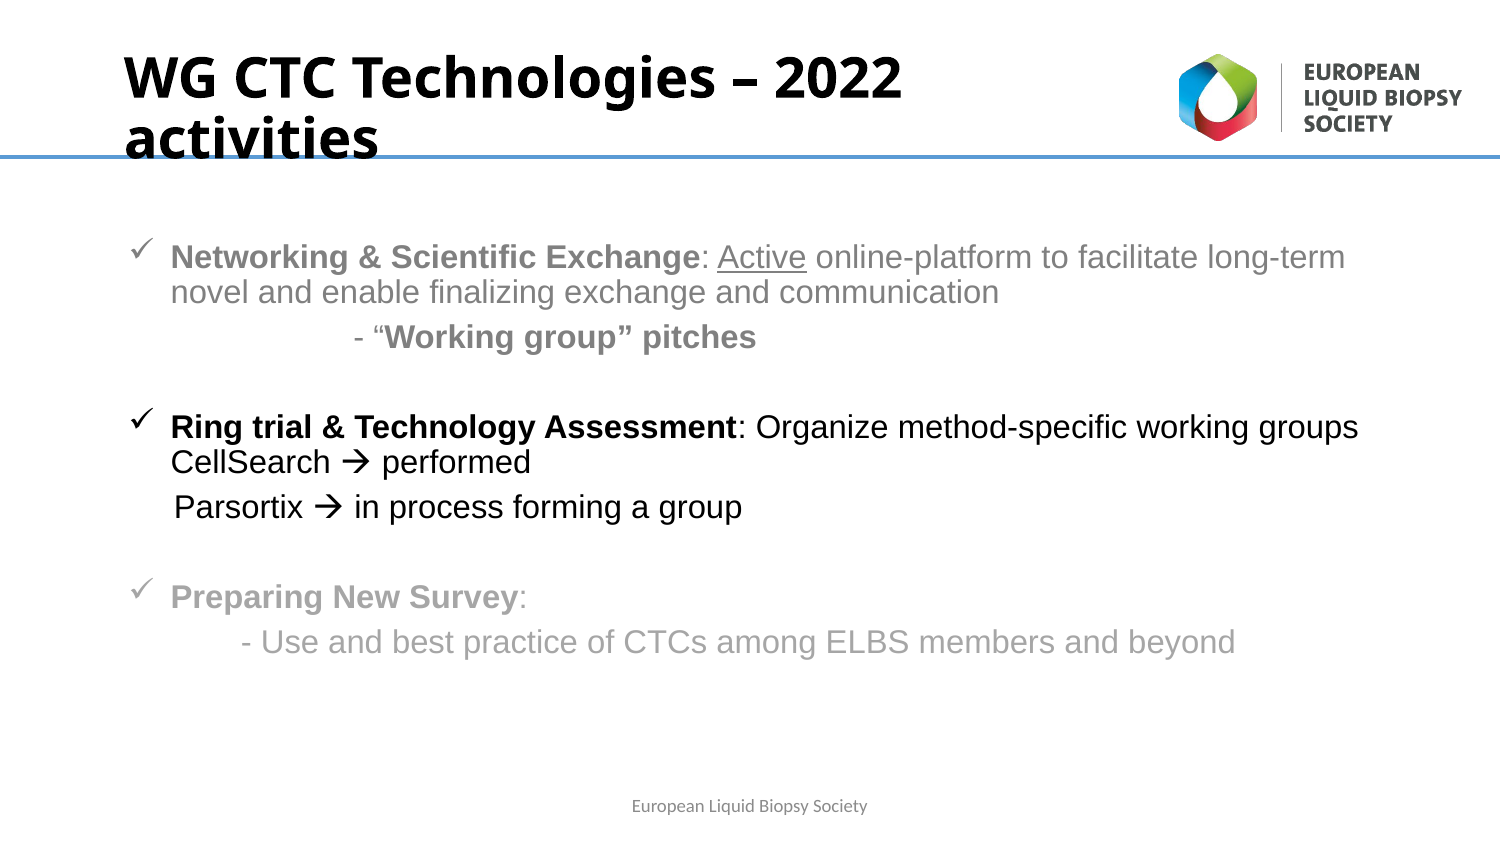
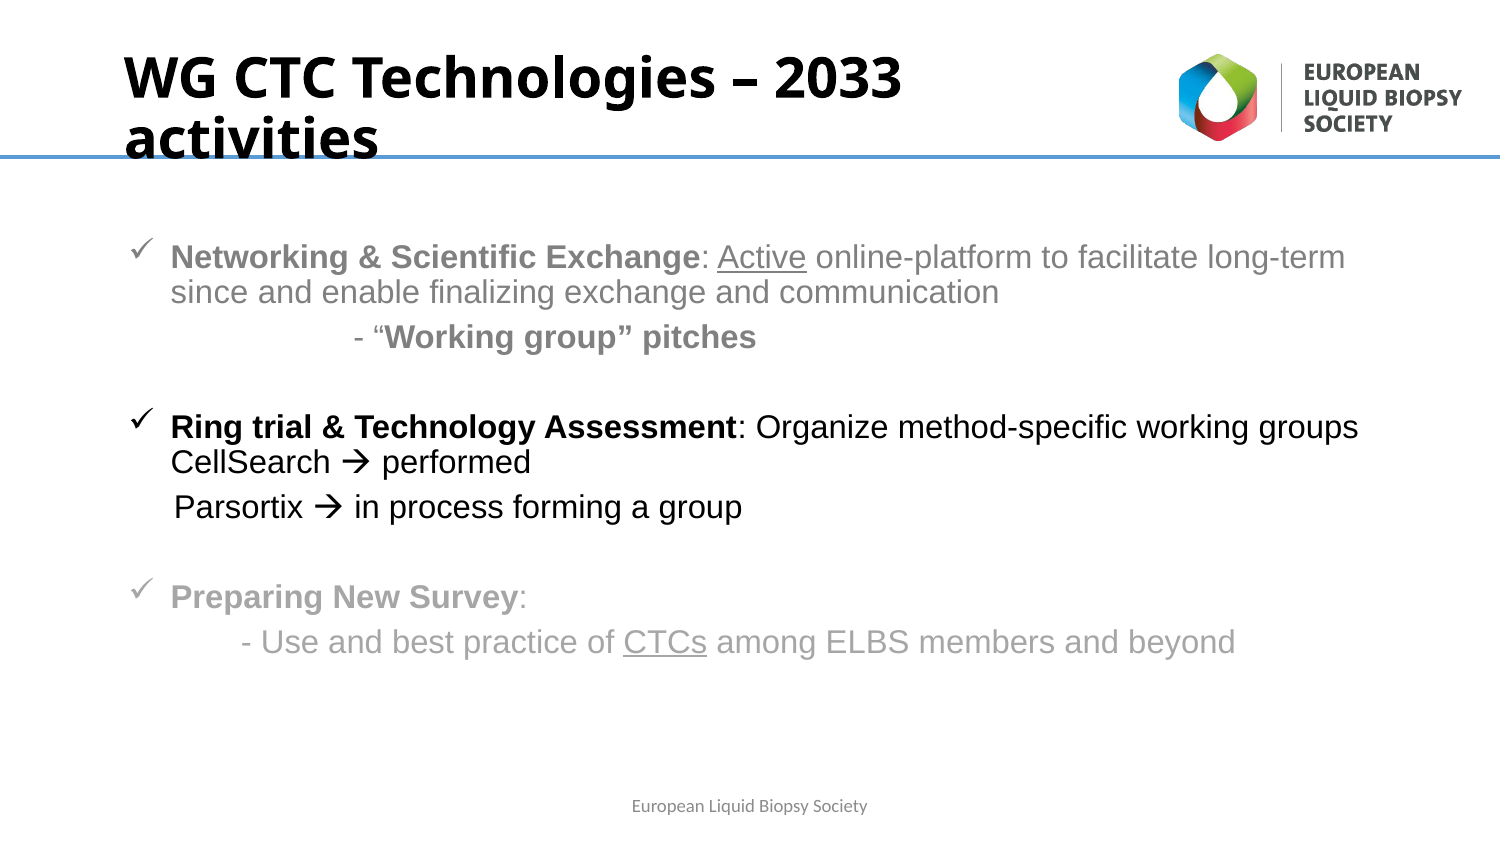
2022: 2022 -> 2033 (838, 79)
novel: novel -> since (210, 293)
CTCs underline: none -> present (665, 642)
